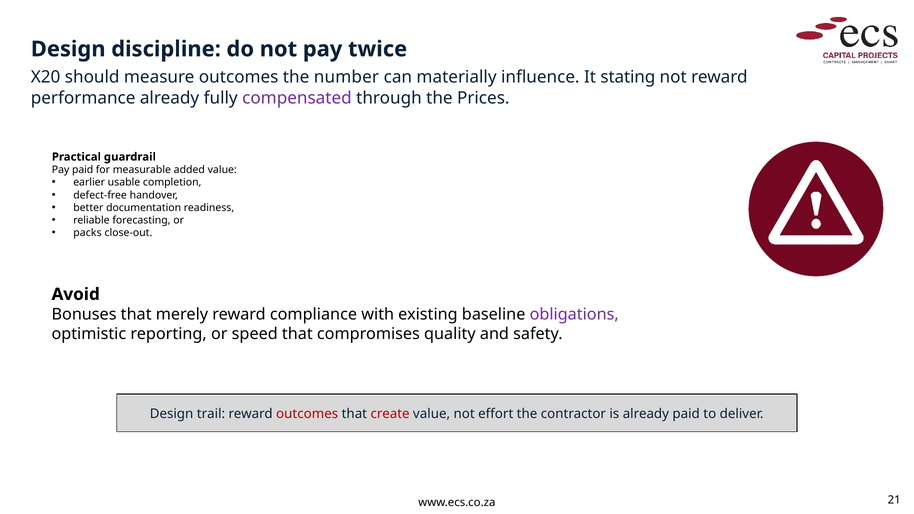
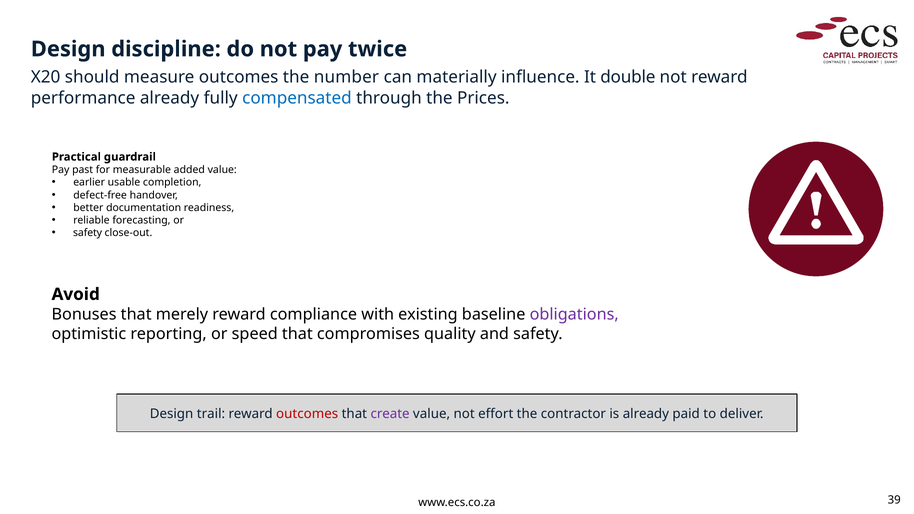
stating: stating -> double (628, 77)
compensated colour: purple -> blue (297, 98)
Pay paid: paid -> past (83, 170)
packs: packs -> safety (88, 233)
create colour: red -> purple (390, 414)
21: 21 -> 39 (894, 500)
